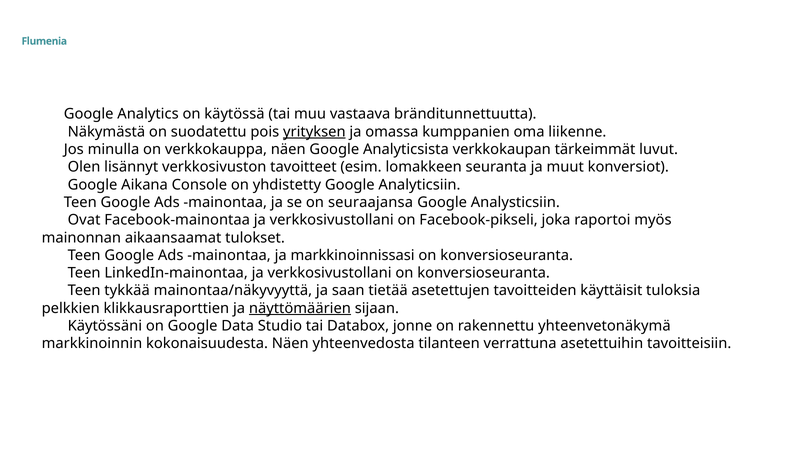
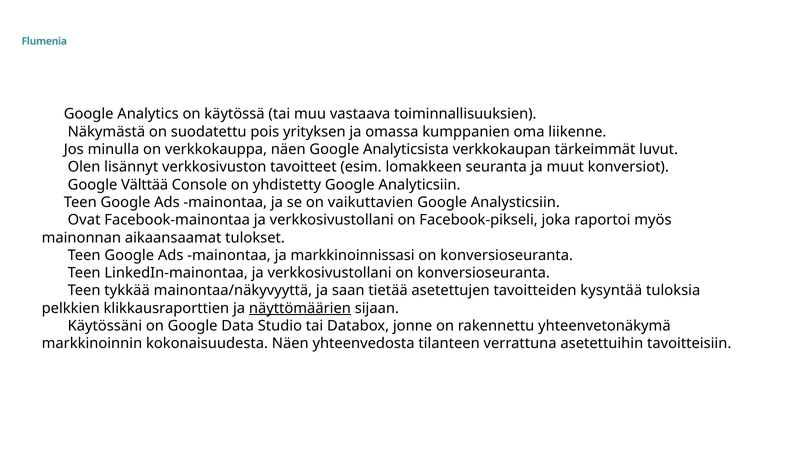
bränditunnettuutta: bränditunnettuutta -> toiminnallisuuksien (465, 114)
yrityksen underline: present -> none (314, 132)
Aikana: Aikana -> Välttää (145, 185)
seuraajansa: seuraajansa -> vaikuttavien (371, 203)
käyttäisit: käyttäisit -> kysyntää (611, 291)
